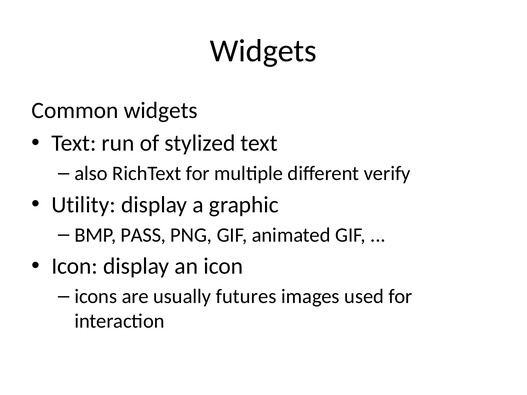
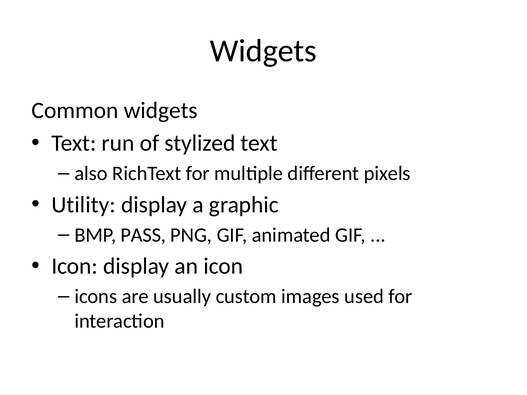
verify: verify -> pixels (387, 174)
futures: futures -> custom (246, 297)
